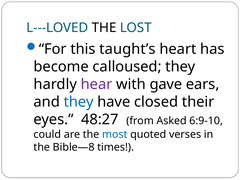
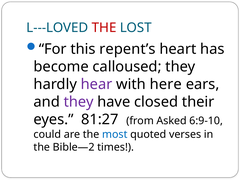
THE colour: black -> red (104, 28)
taught’s: taught’s -> repent’s (127, 49)
gave: gave -> here (166, 84)
they colour: blue -> purple (79, 102)
48:27: 48:27 -> 81:27 (100, 119)
Bible—8: Bible—8 -> Bible—2 (74, 147)
